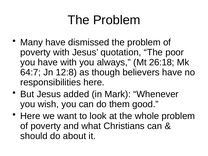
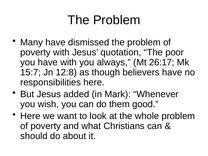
26:18: 26:18 -> 26:17 (162, 62)
64:7: 64:7 -> 15:7 (31, 72)
